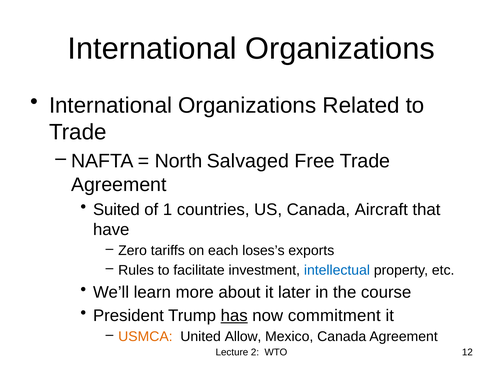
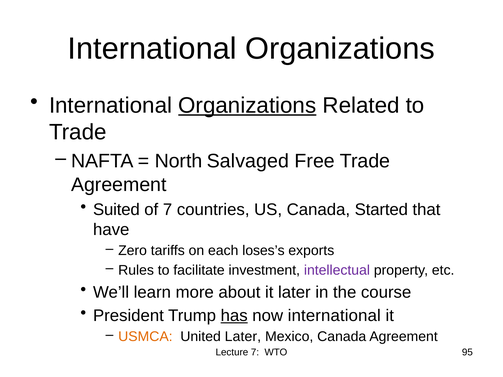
Organizations underline: none -> present (247, 106)
of 1: 1 -> 7 (168, 210)
Aircraft: Aircraft -> Started (381, 210)
intellectual colour: blue -> purple (337, 270)
now commitment: commitment -> international (334, 316)
United Allow: Allow -> Later (243, 337)
Lecture 2: 2 -> 7 (255, 353)
12: 12 -> 95 (467, 353)
